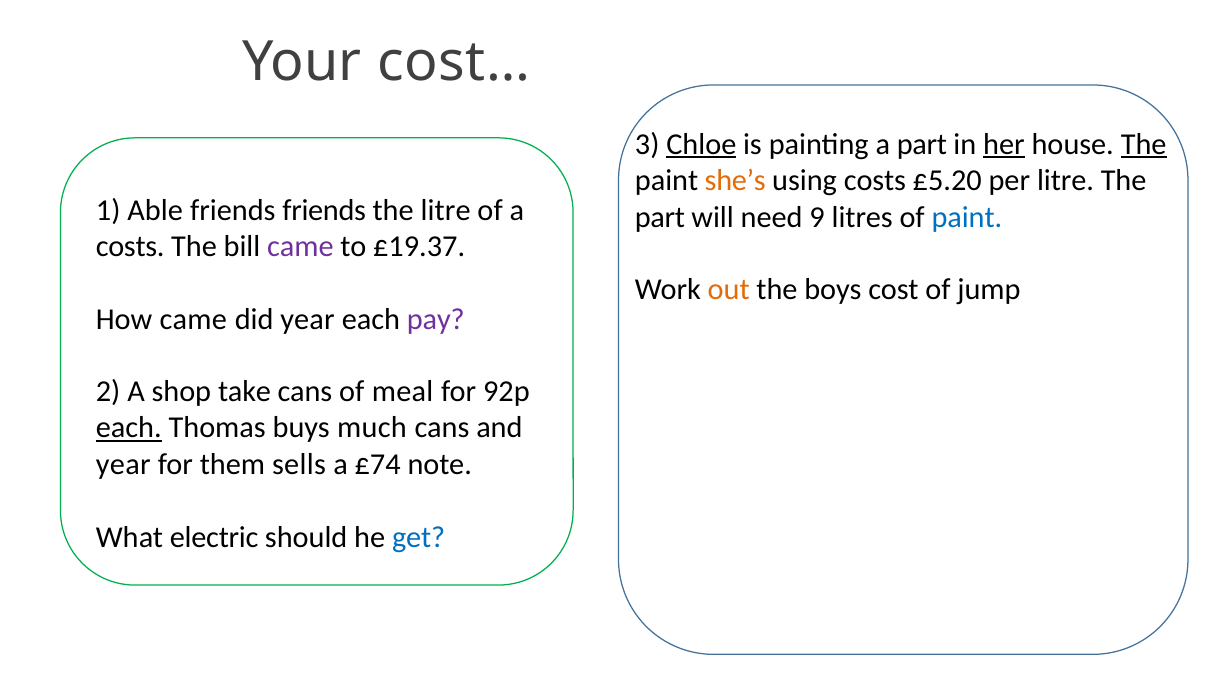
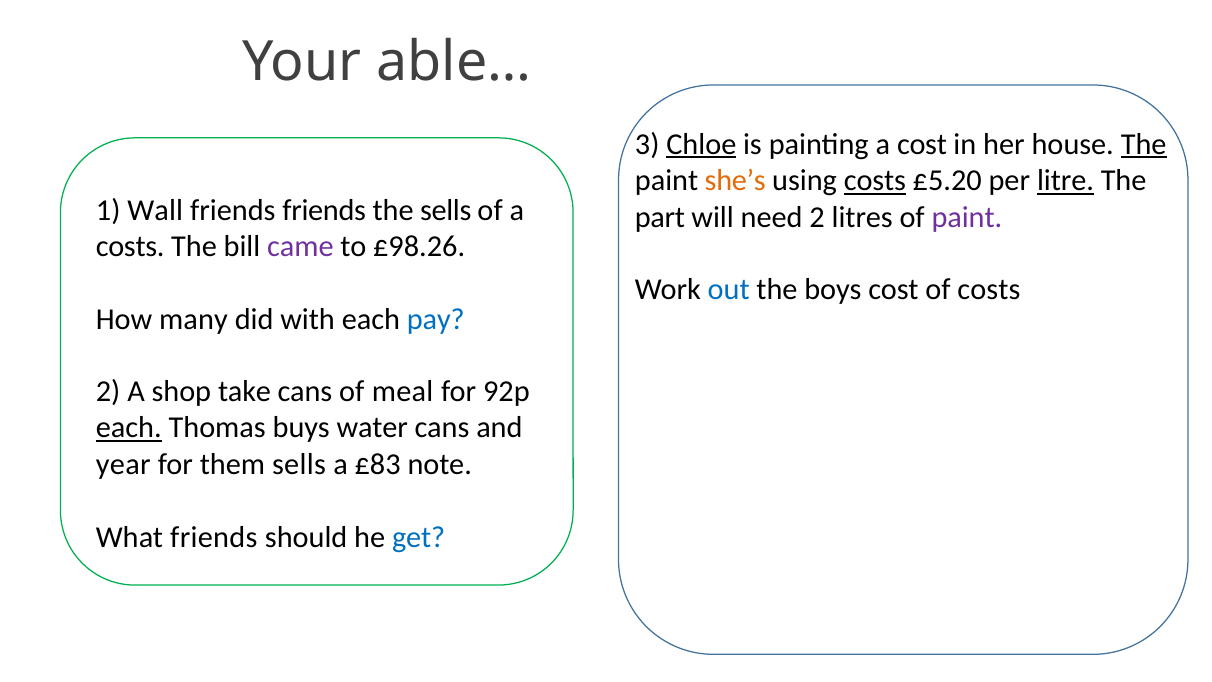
cost…: cost… -> able… (454, 62)
a part: part -> cost (922, 144)
her underline: present -> none (1004, 144)
costs underline: none -> present (875, 181)
litre underline: none -> present (1066, 181)
Able: Able -> Wall (155, 210)
the litre: litre -> sells (446, 210)
need 9: 9 -> 2 (817, 217)
paint colour: blue -> purple (967, 217)
£19.37: £19.37 -> £98.26 (419, 247)
out colour: orange -> blue (729, 290)
of jump: jump -> costs (989, 290)
How came: came -> many (193, 319)
did year: year -> with (308, 319)
pay colour: purple -> blue (436, 319)
much: much -> water (372, 428)
£74: £74 -> £83 (378, 464)
What electric: electric -> friends (214, 537)
